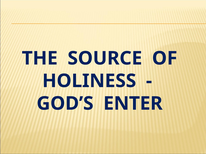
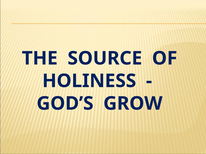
ENTER: ENTER -> GROW (133, 104)
